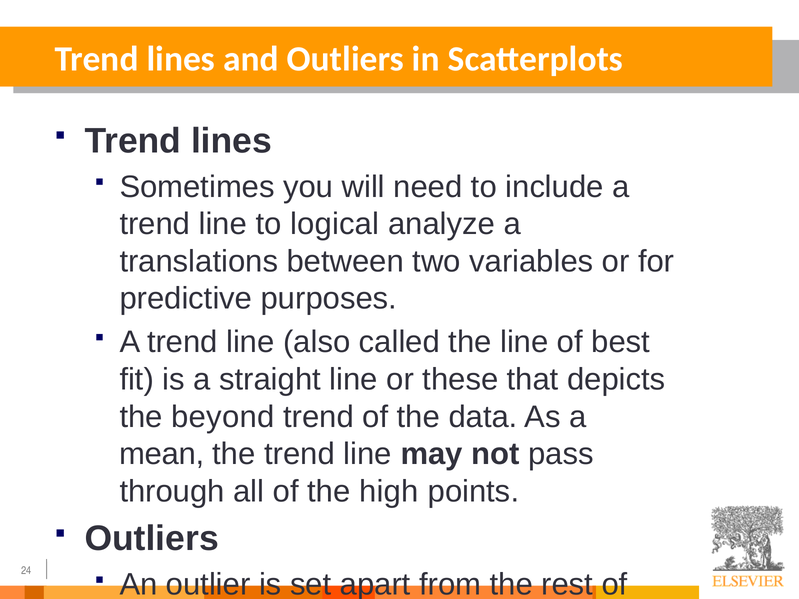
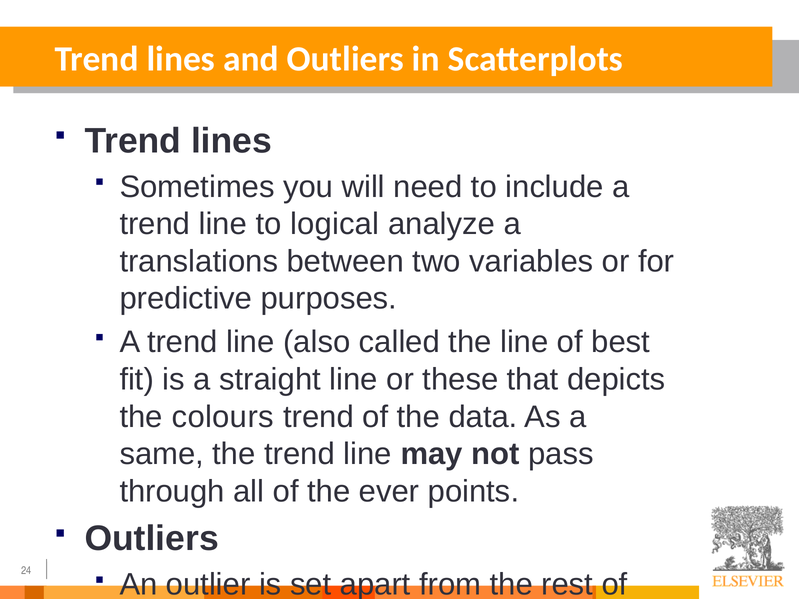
beyond: beyond -> colours (223, 417)
mean: mean -> same (162, 454)
high: high -> ever (389, 492)
